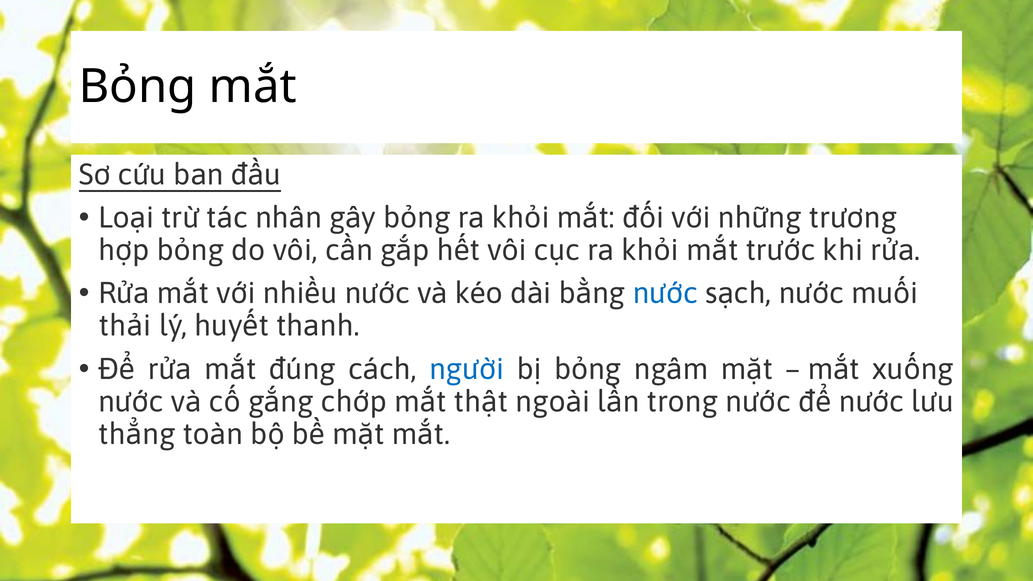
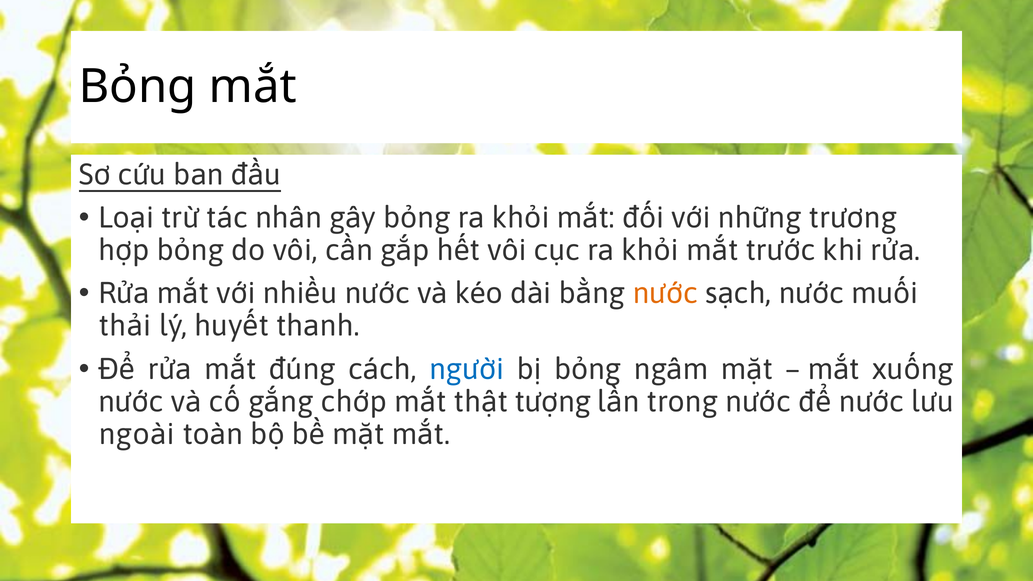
nước colour: blue -> orange (665, 294)
ngoài: ngoài -> tượng (553, 402)
thẳng: thẳng -> ngoài (137, 434)
